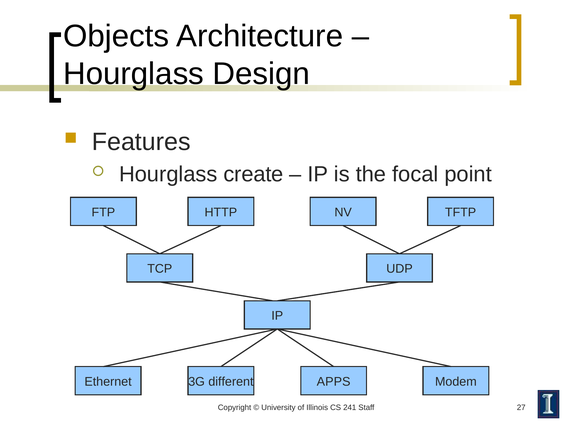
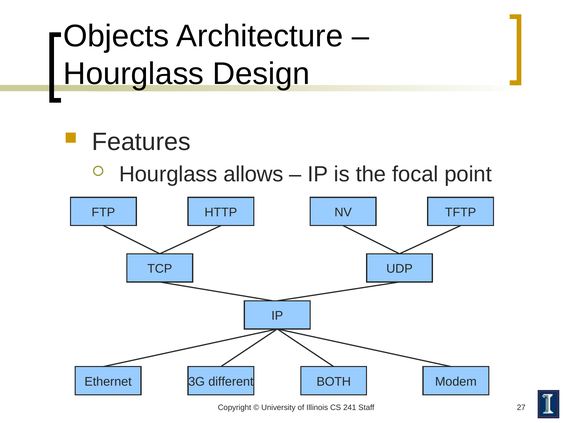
create: create -> allows (254, 174)
APPS: APPS -> BOTH (334, 382)
